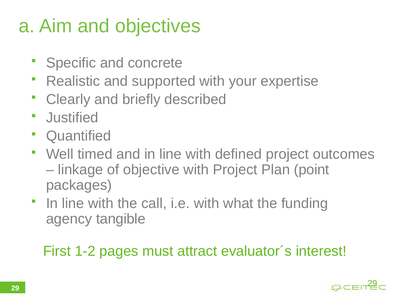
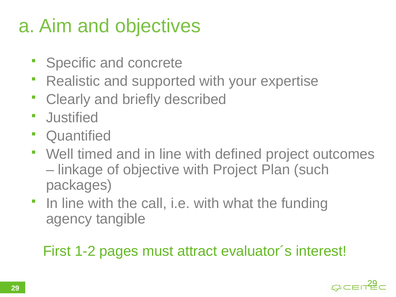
point: point -> such (311, 170)
